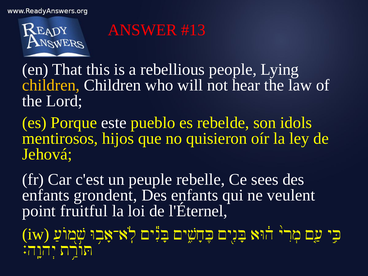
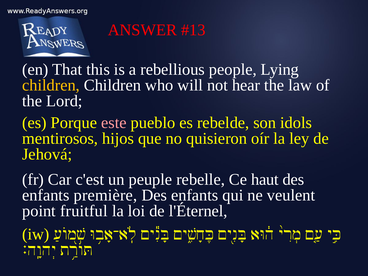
este colour: white -> pink (114, 123)
sees: sees -> haut (265, 180)
grondent: grondent -> première (105, 195)
